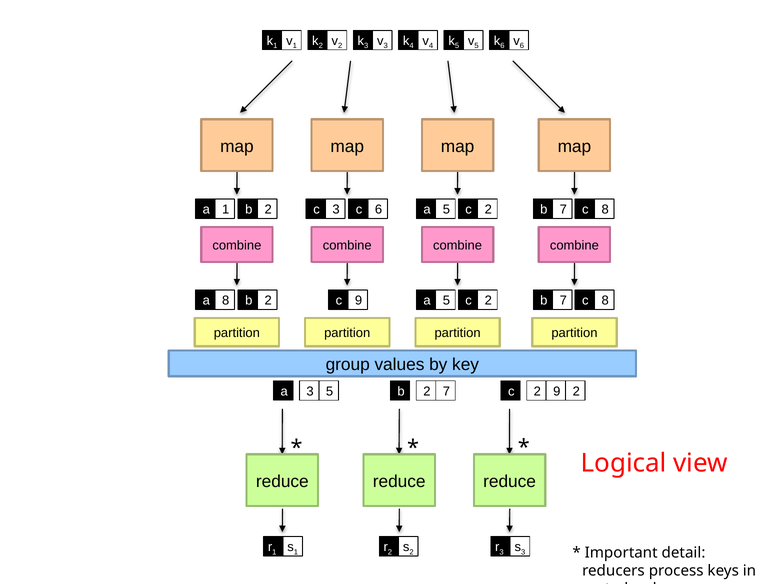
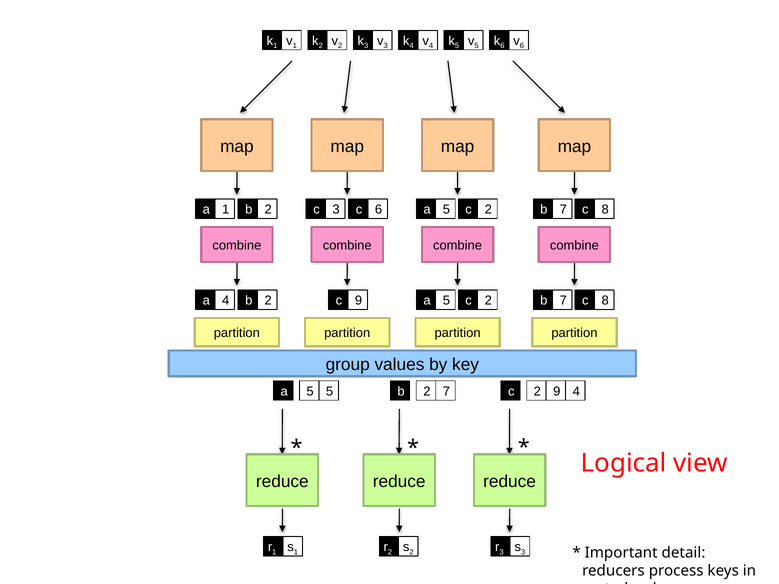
a 8: 8 -> 4 (226, 301)
a 3: 3 -> 5 (310, 391)
9 2: 2 -> 4 (576, 391)
